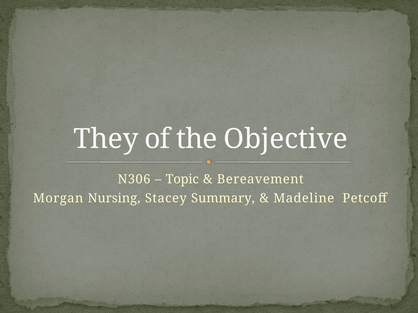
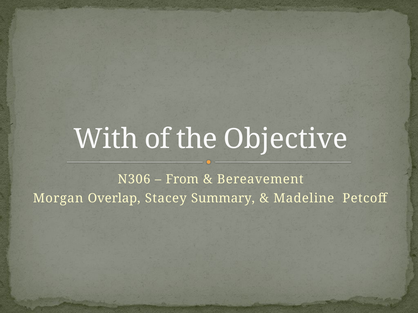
They: They -> With (106, 139)
Topic: Topic -> From (182, 180)
Nursing: Nursing -> Overlap (114, 199)
